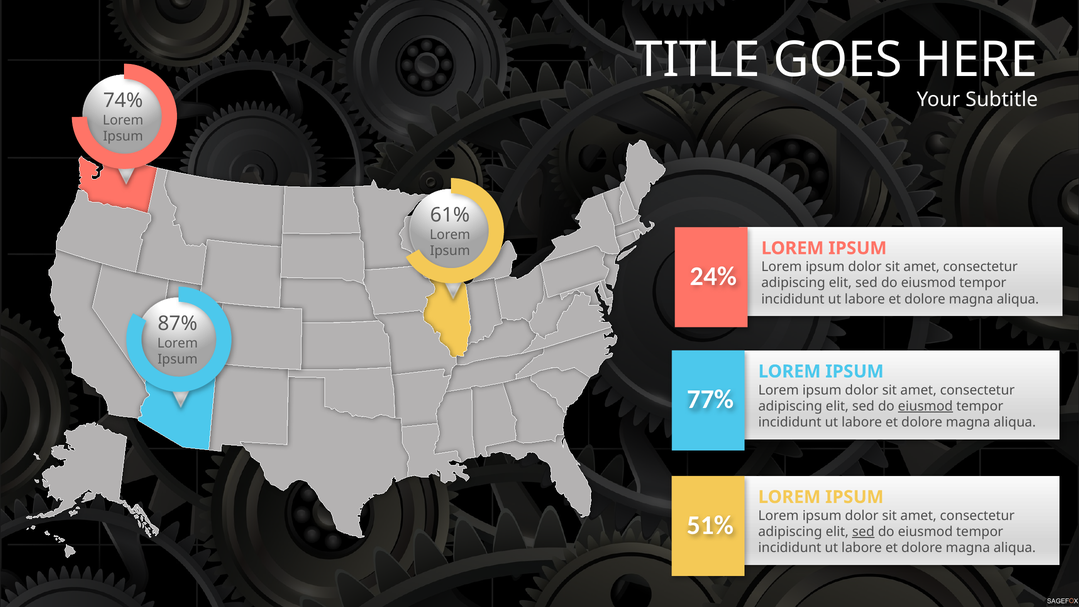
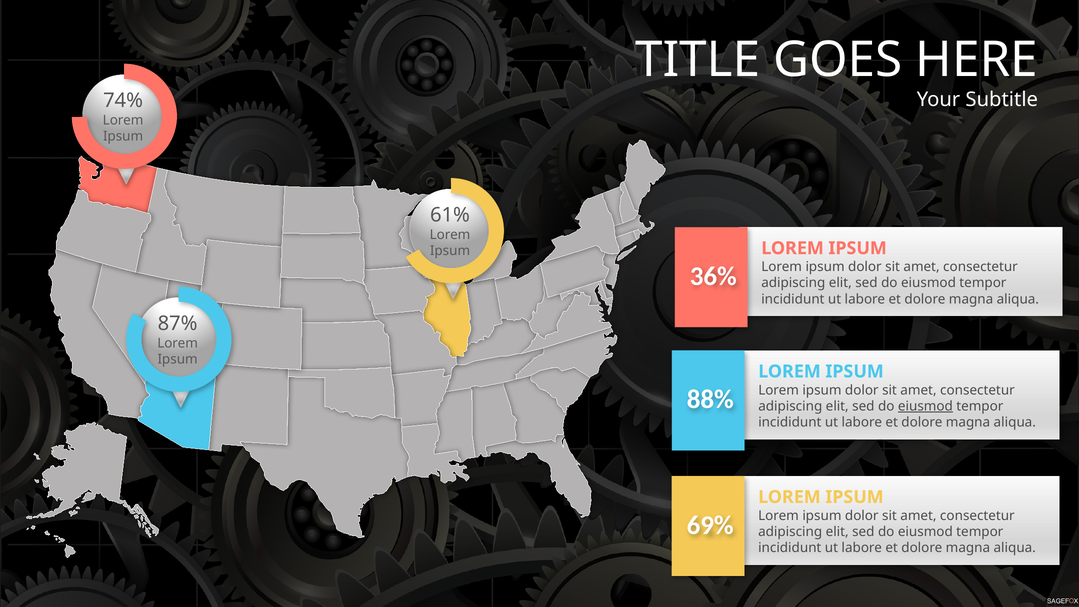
24%: 24% -> 36% (713, 276)
77%: 77% -> 88% (710, 399)
51%: 51% -> 69% (710, 525)
sed underline: present -> none (863, 532)
